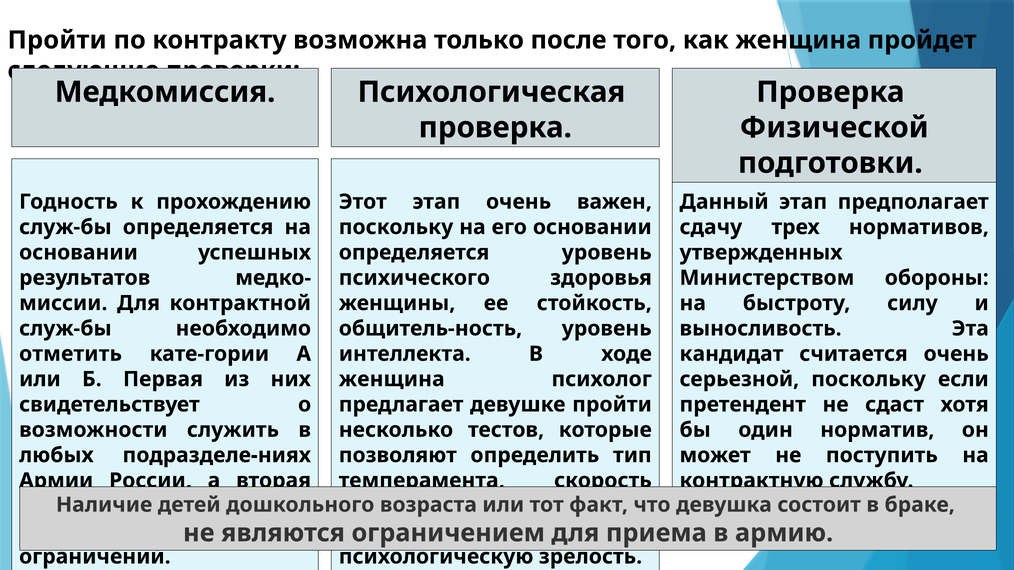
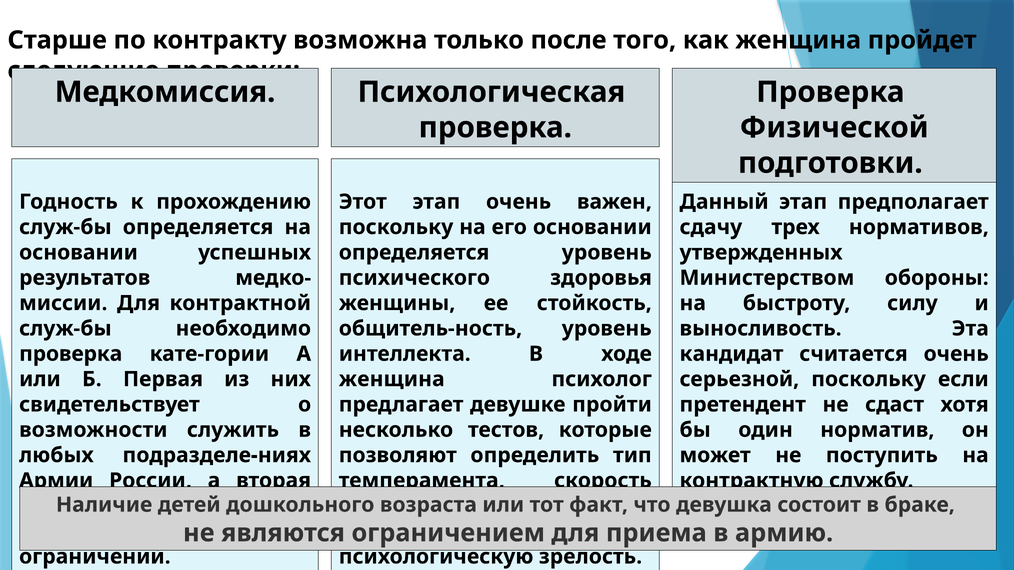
Пройти: Пройти -> Старше (57, 40)
отметить: отметить -> проверка (71, 354)
